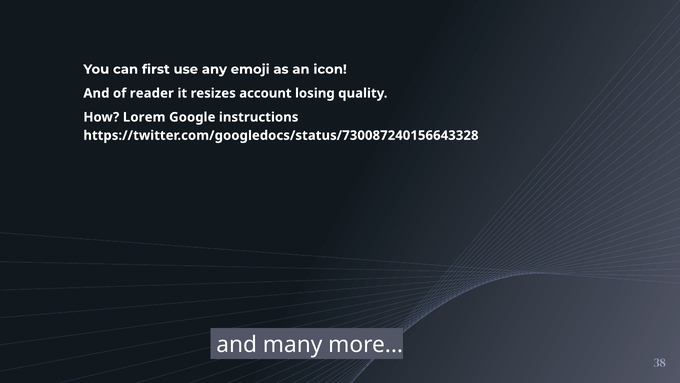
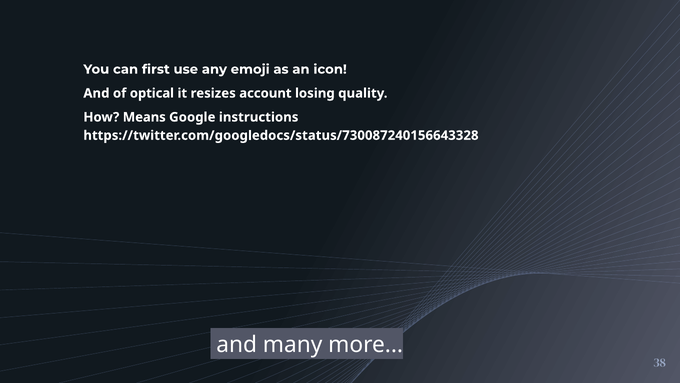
reader: reader -> optical (152, 93)
Lorem: Lorem -> Means (144, 117)
